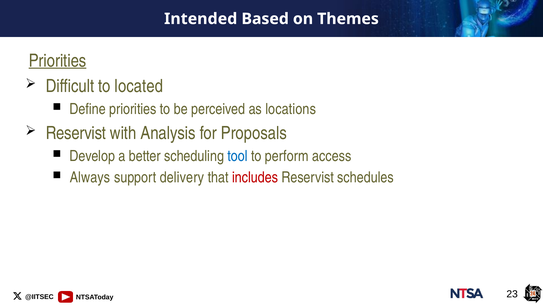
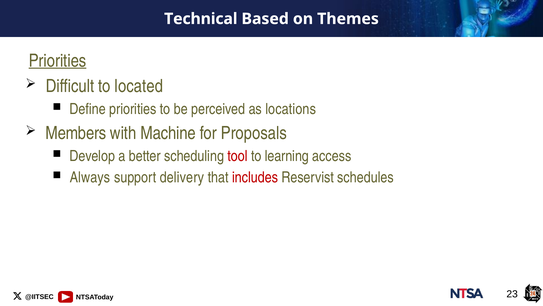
Intended: Intended -> Technical (201, 19)
Reservist: Reservist -> Members (76, 133)
Analysis: Analysis -> Machine (168, 133)
tool colour: blue -> red (238, 156)
perform: perform -> learning (287, 156)
